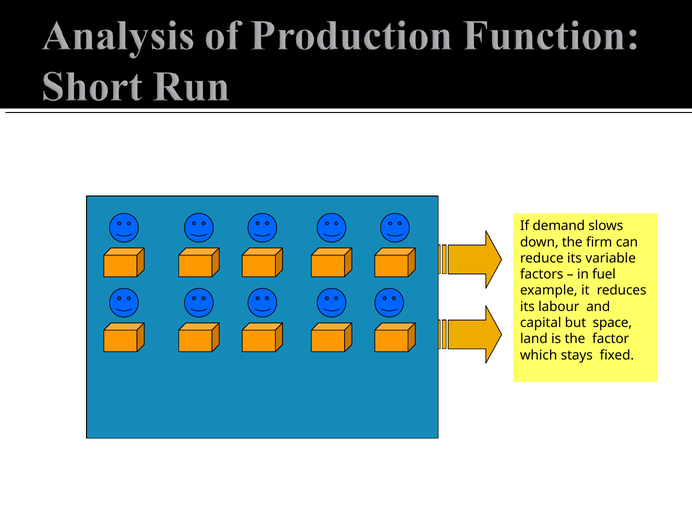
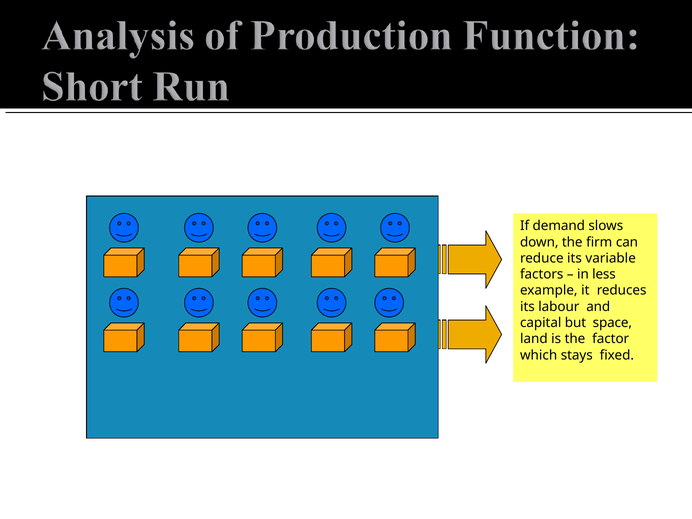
fuel: fuel -> less (604, 274)
